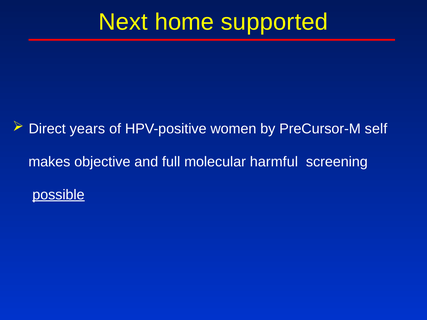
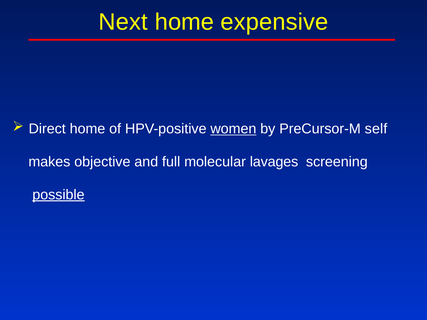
supported: supported -> expensive (275, 22)
Direct years: years -> home (87, 129)
women underline: none -> present (233, 129)
harmful: harmful -> lavages (274, 162)
